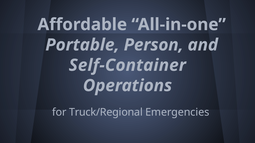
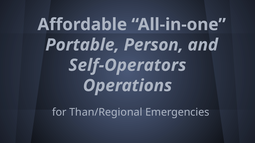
Self-Container: Self-Container -> Self-Operators (127, 65)
Truck/Regional: Truck/Regional -> Than/Regional (106, 113)
